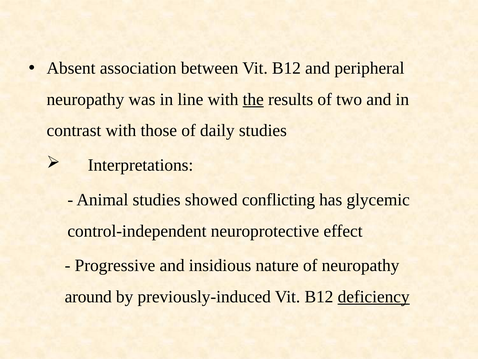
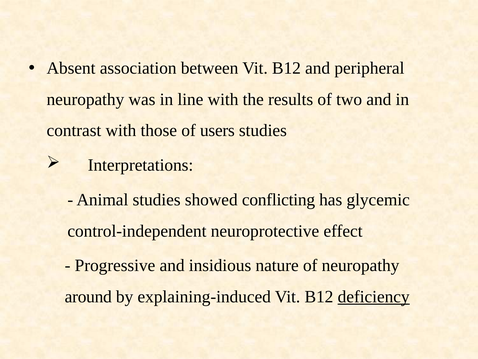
the underline: present -> none (253, 99)
daily: daily -> users (217, 130)
previously-induced: previously-induced -> explaining-induced (204, 296)
